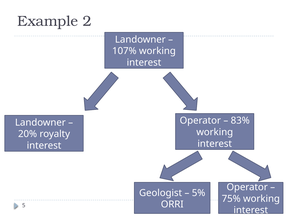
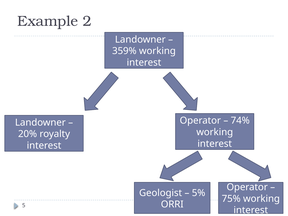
107%: 107% -> 359% (124, 51)
83%: 83% -> 74% (240, 121)
